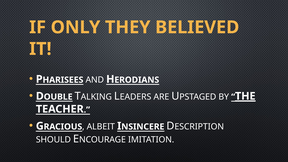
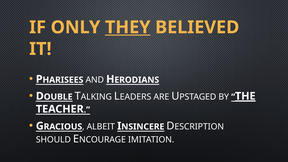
THEY underline: none -> present (128, 27)
